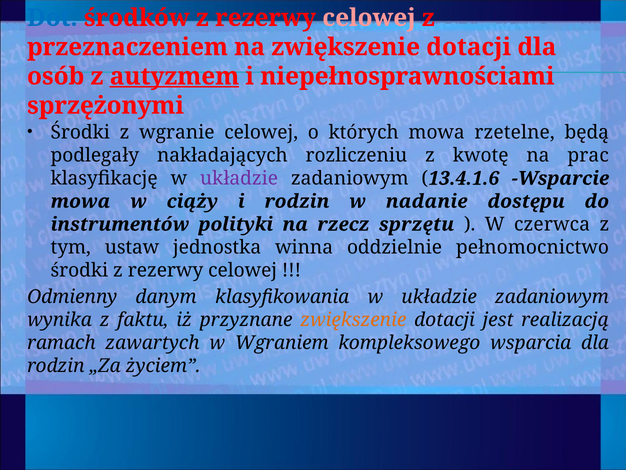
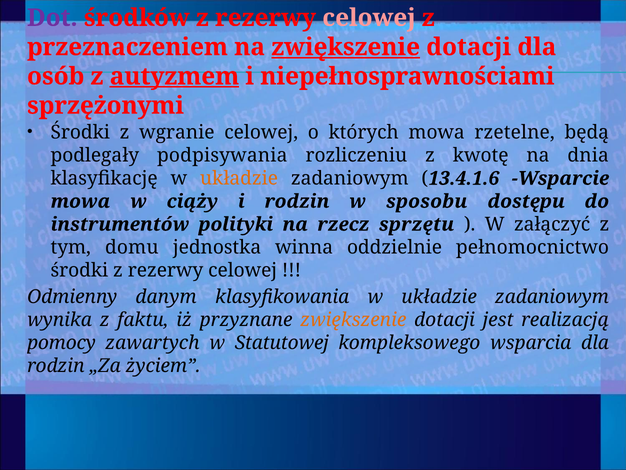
Dot colour: blue -> purple (52, 18)
zwiększenie underline: none -> present (346, 47)
nakładających: nakładających -> podpisywania (222, 155)
prac: prac -> dnia (588, 155)
układzie colour: purple -> orange (239, 178)
nadanie: nadanie -> sposobu (427, 201)
czerwca: czerwca -> załączyć (552, 224)
ustaw: ustaw -> domu (132, 247)
ramach: ramach -> pomocy (61, 343)
Wgraniem: Wgraniem -> Statutowej (282, 343)
